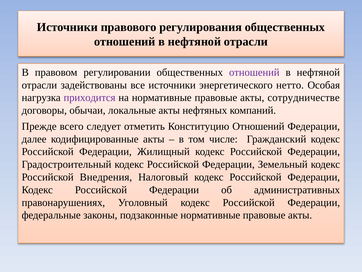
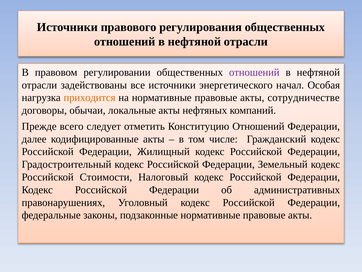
нетто: нетто -> начал (290, 85)
приходится colour: purple -> orange (90, 98)
Внедрения: Внедрения -> Стоимости (106, 177)
